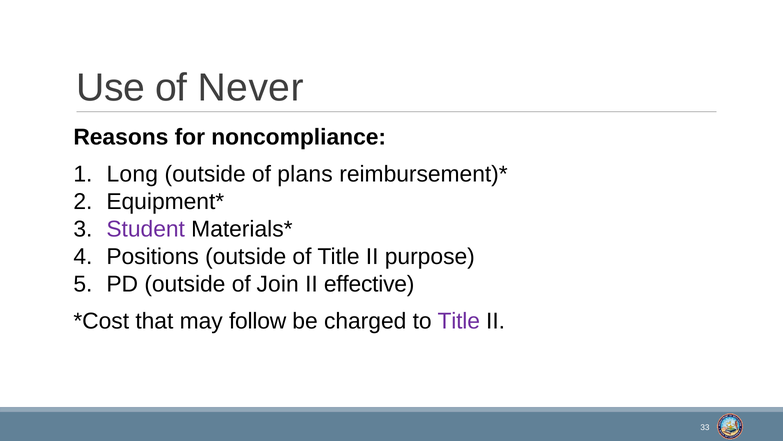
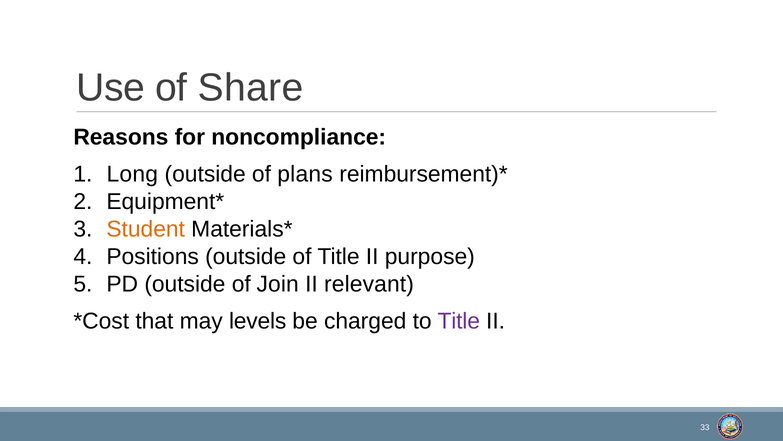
Never: Never -> Share (251, 88)
Student colour: purple -> orange (146, 229)
effective: effective -> relevant (369, 284)
follow: follow -> levels (258, 321)
